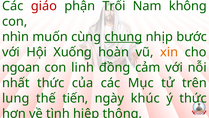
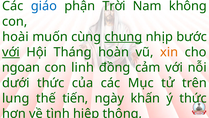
giáo colour: red -> blue (44, 6)
Trổi: Trổi -> Trời (114, 6)
nhìn: nhìn -> hoài (15, 37)
với underline: none -> present (11, 52)
Xuống: Xuống -> Tháng (73, 52)
nhất: nhất -> dưới (16, 83)
khúc: khúc -> khấn (145, 98)
